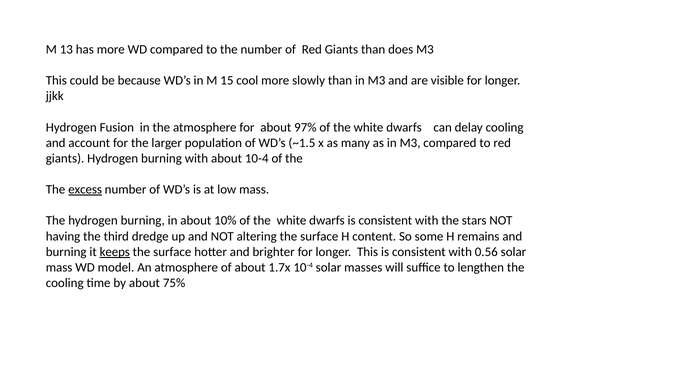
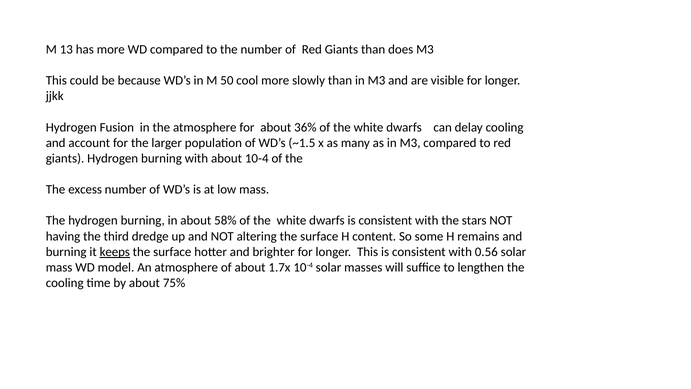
15: 15 -> 50 (227, 81)
97%: 97% -> 36% (305, 127)
excess underline: present -> none (85, 189)
10%: 10% -> 58% (225, 220)
